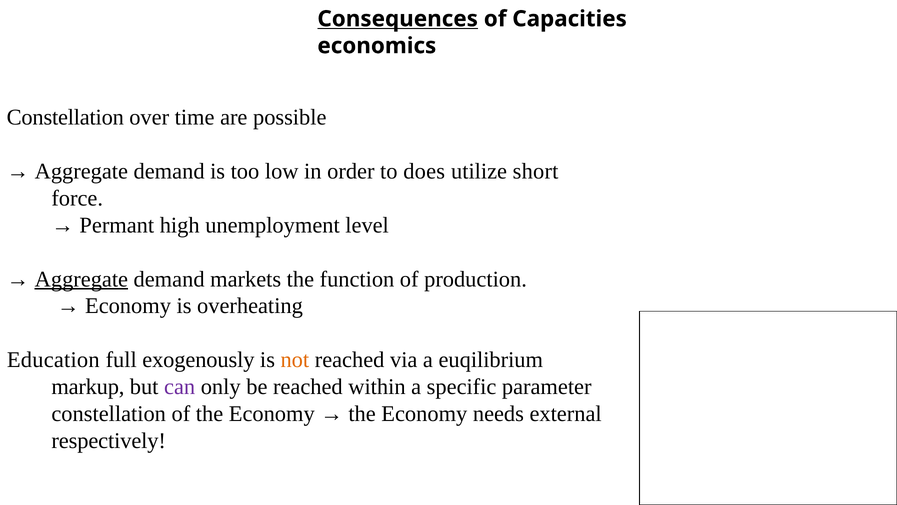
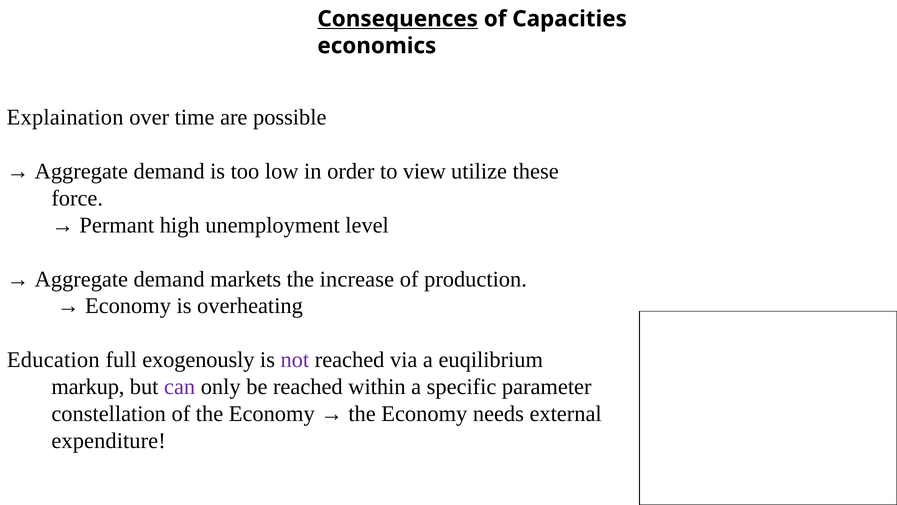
Constellation: Constellation -> Explaination (65, 117)
does: does -> view (424, 171)
short: short -> these (536, 171)
Aggregate underline: present -> none (81, 279)
function: function -> increase (357, 279)
not colour: orange -> purple (295, 360)
respectively: respectively -> expenditure (109, 440)
